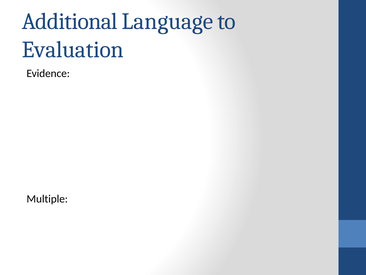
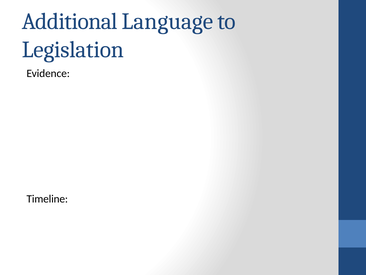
Evaluation: Evaluation -> Legislation (73, 50)
Multiple: Multiple -> Timeline (47, 199)
